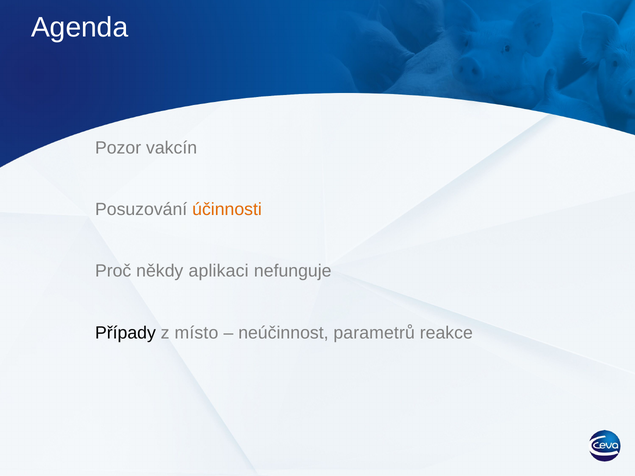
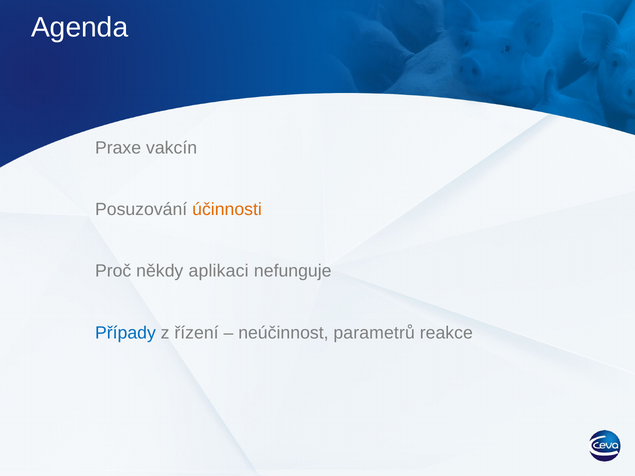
Pozor: Pozor -> Praxe (118, 148)
Případy colour: black -> blue (125, 333)
místo: místo -> řízení (197, 333)
